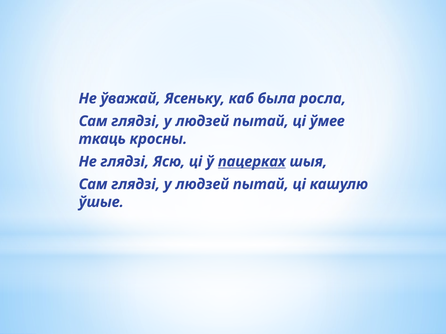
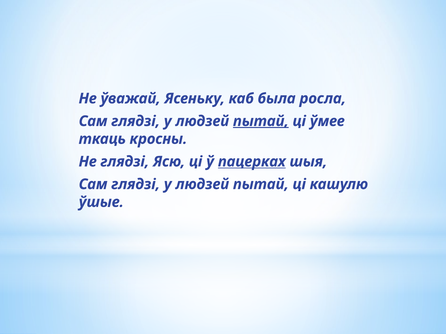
пытай underline: none -> present (261, 121)
